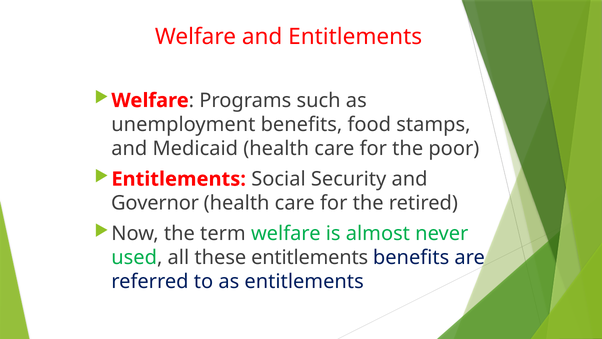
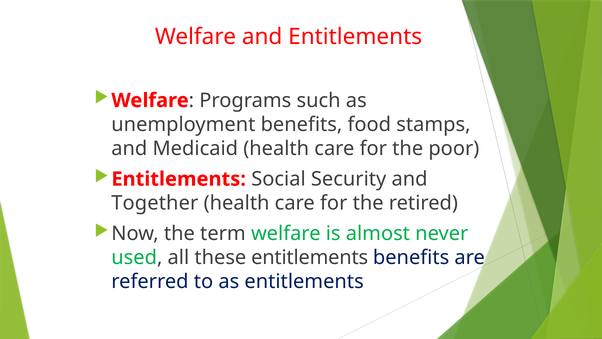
Governor: Governor -> Together (155, 203)
